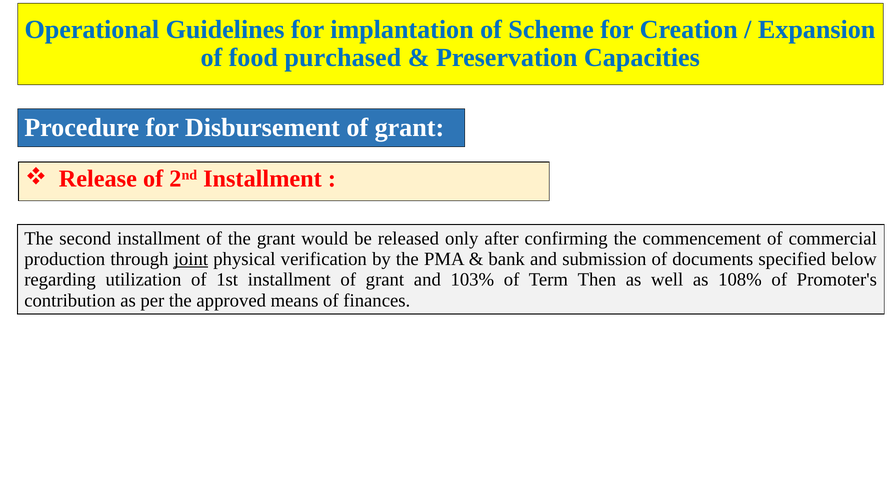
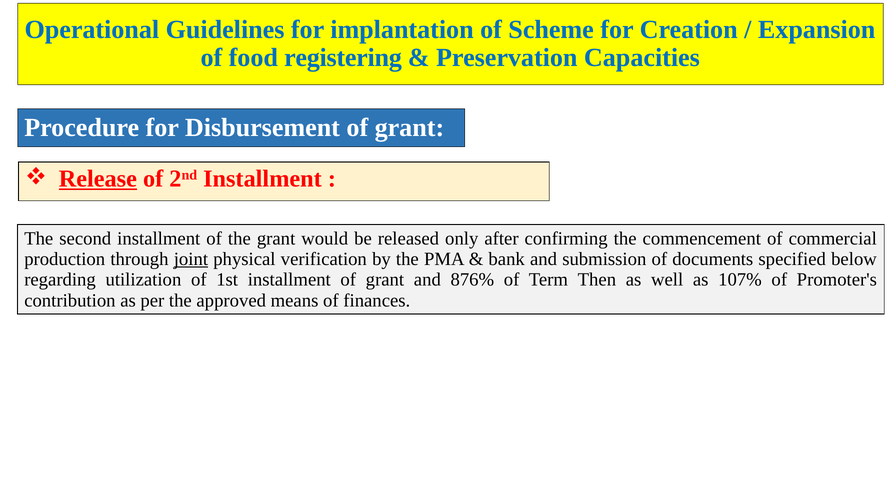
purchased: purchased -> registering (343, 58)
Release underline: none -> present (98, 179)
103%: 103% -> 876% (472, 280)
108%: 108% -> 107% (740, 280)
